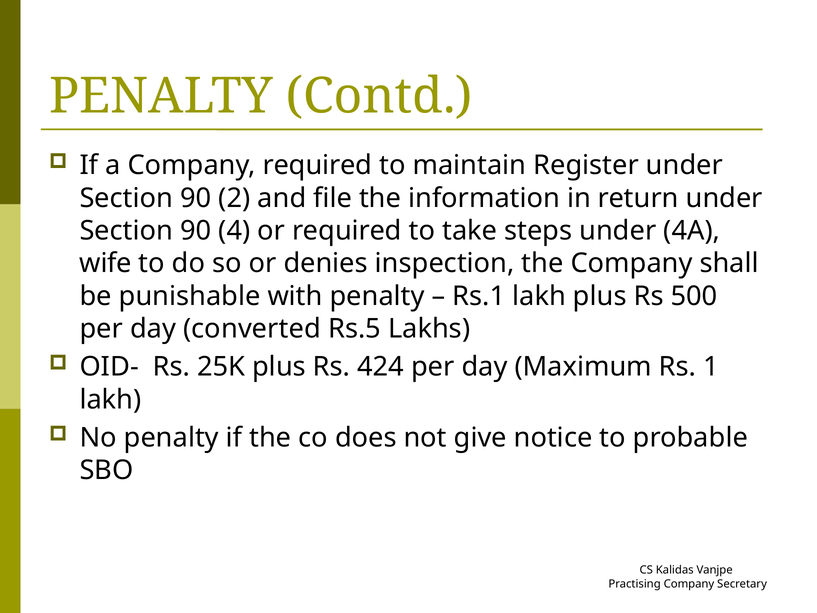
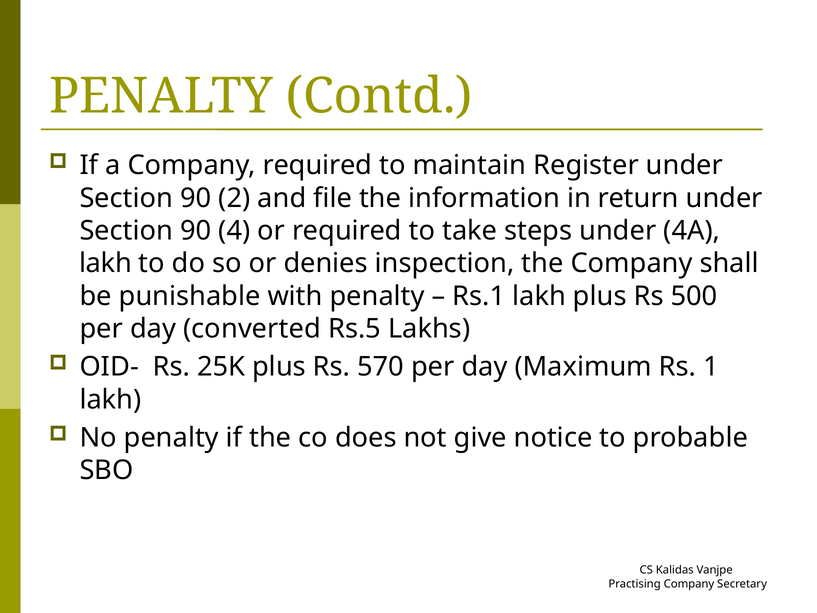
wife: wife -> lakh (106, 263)
424: 424 -> 570 (381, 367)
